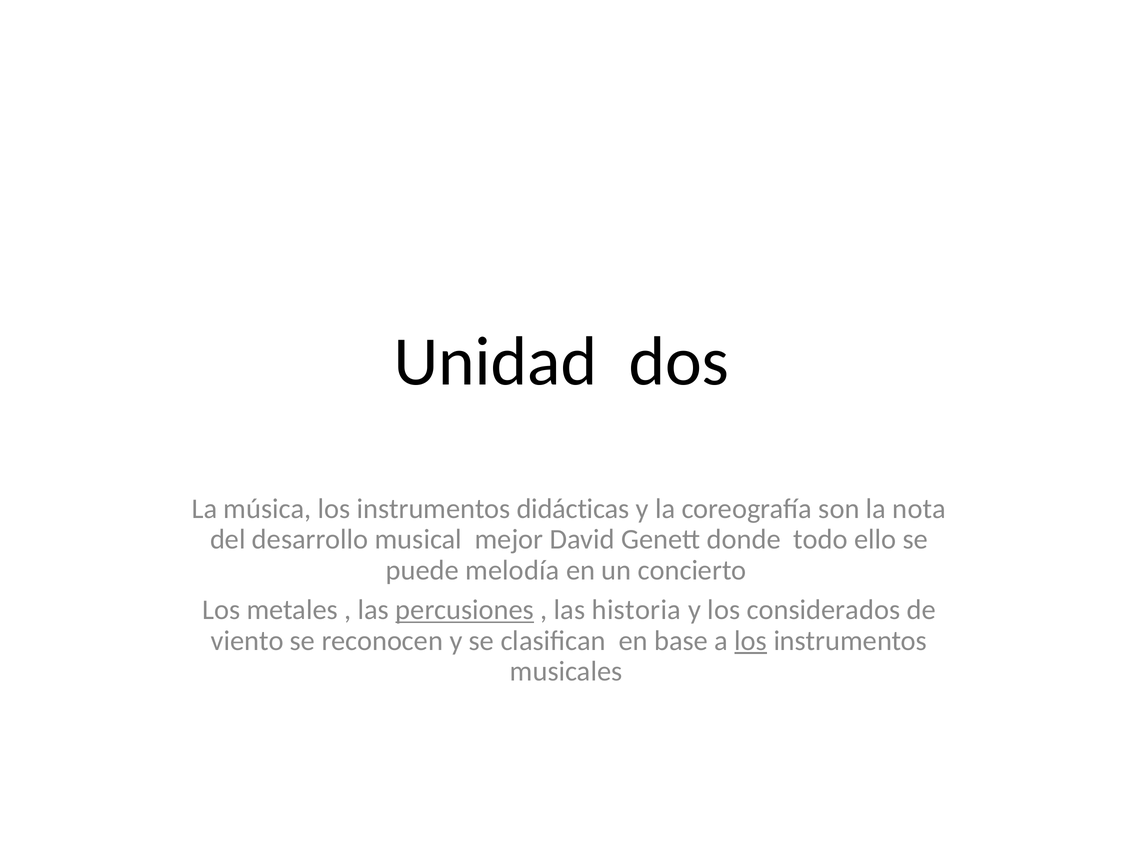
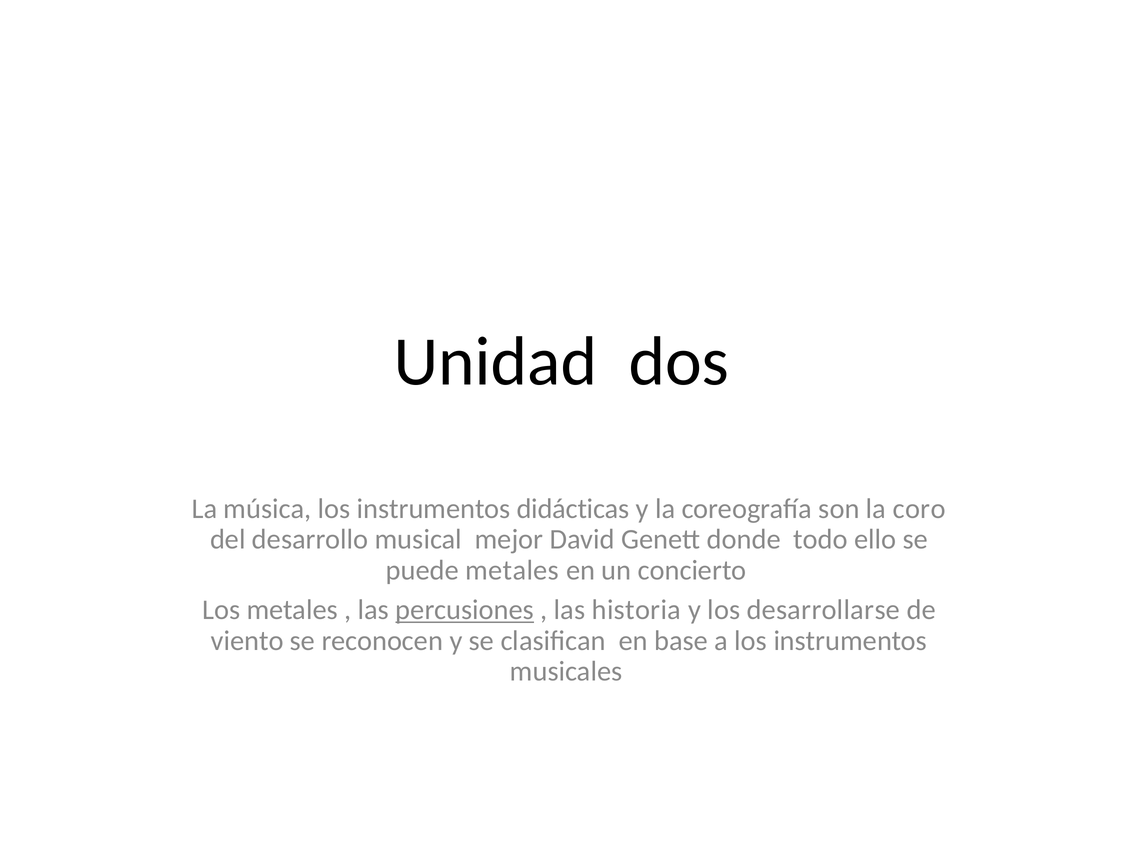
nota: nota -> coro (919, 509)
puede melodía: melodía -> metales (512, 570)
considerados: considerados -> desarrollarse (823, 610)
los underline: present -> none (751, 641)
